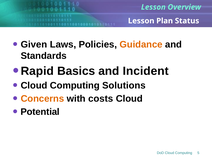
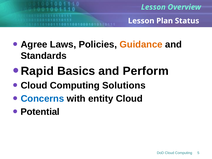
Given: Given -> Agree (34, 44)
Incident: Incident -> Perform (146, 71)
Concerns colour: orange -> blue (42, 99)
costs: costs -> entity (101, 99)
